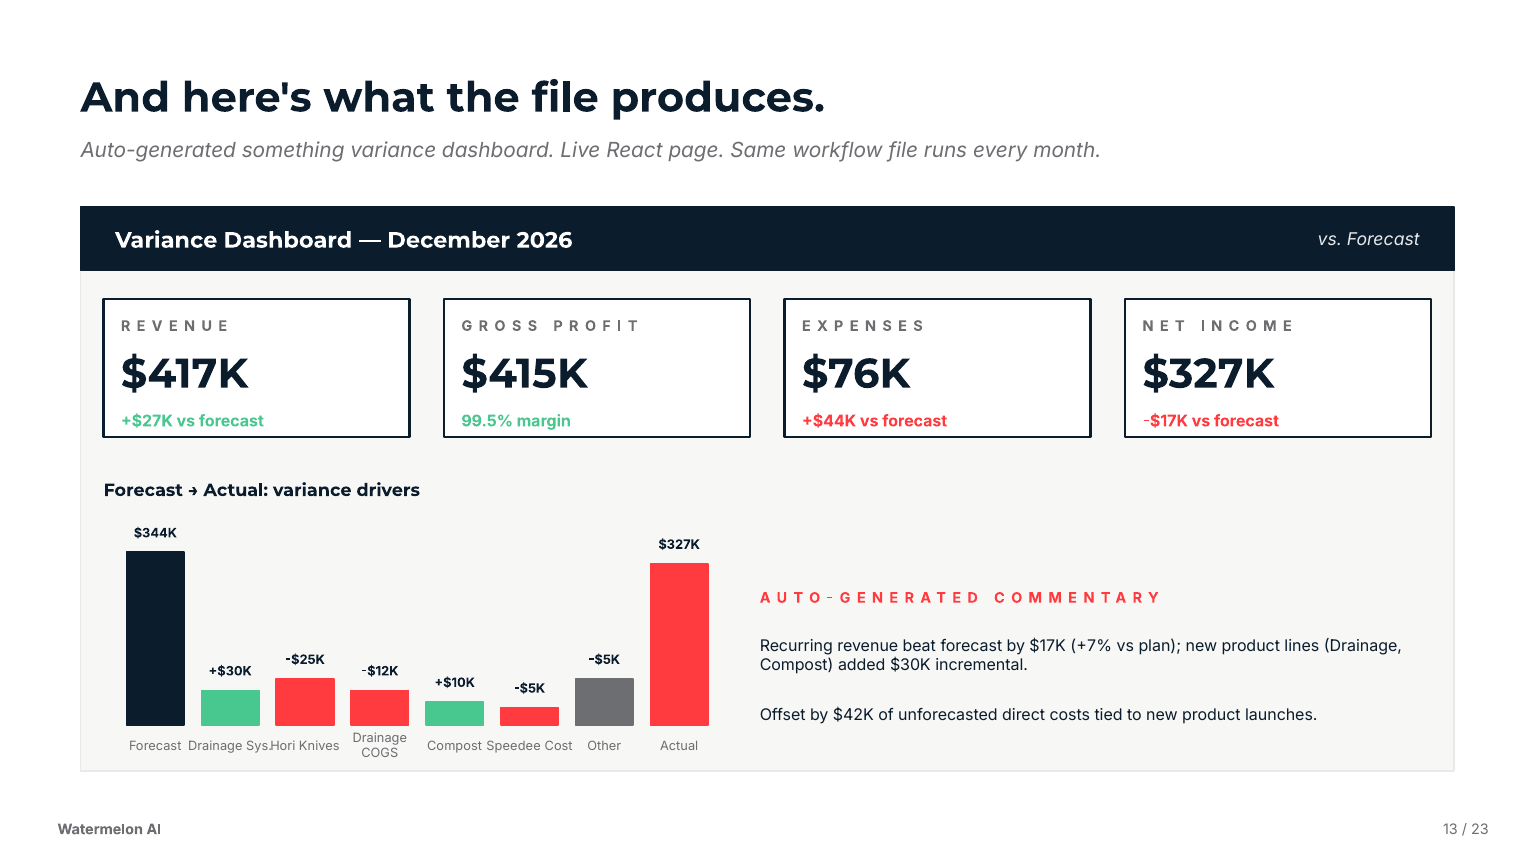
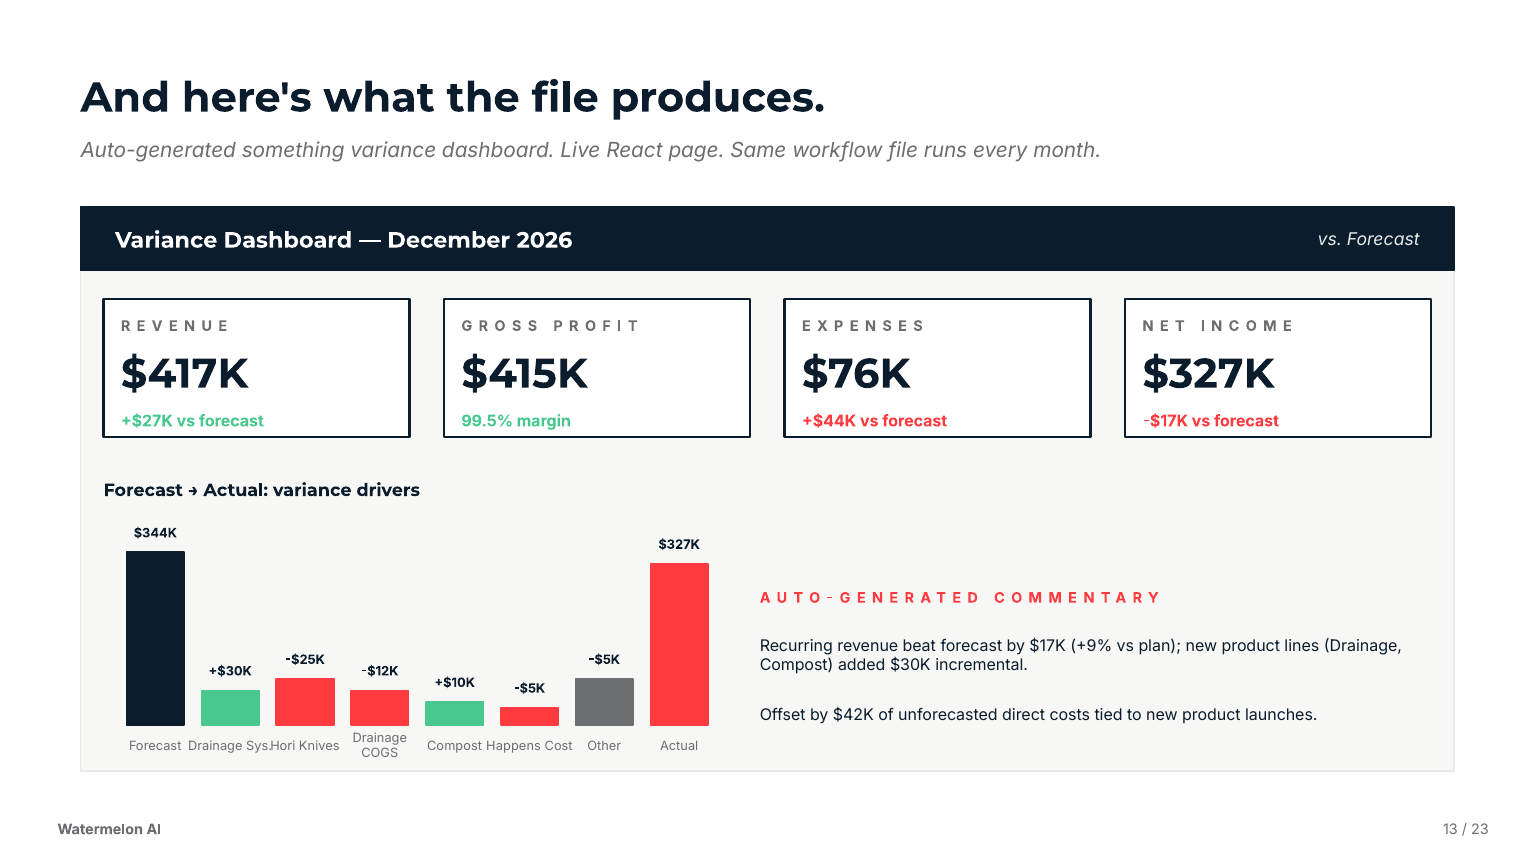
+7%: +7% -> +9% (1091, 647)
Speedee: Speedee -> Happens (514, 746)
